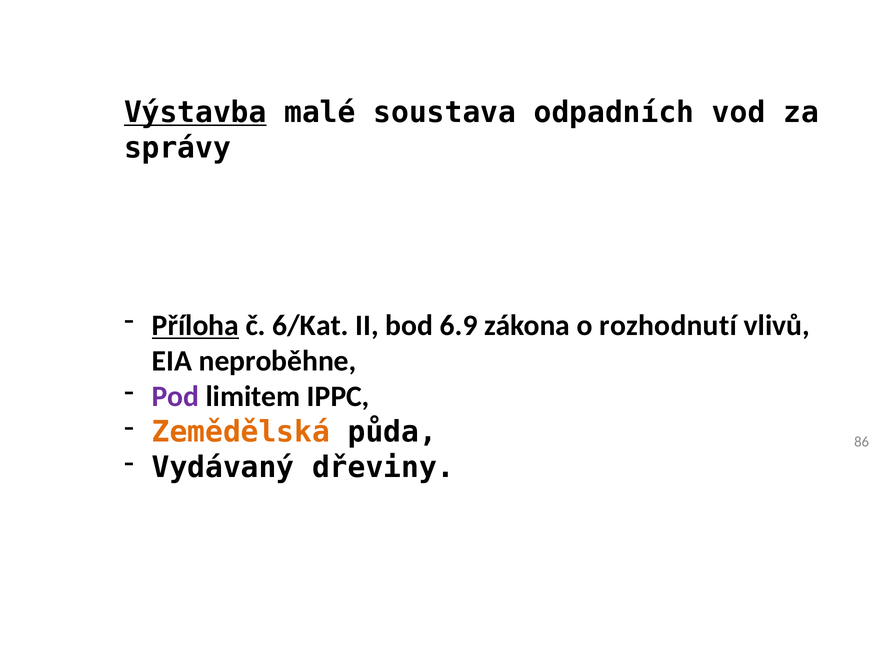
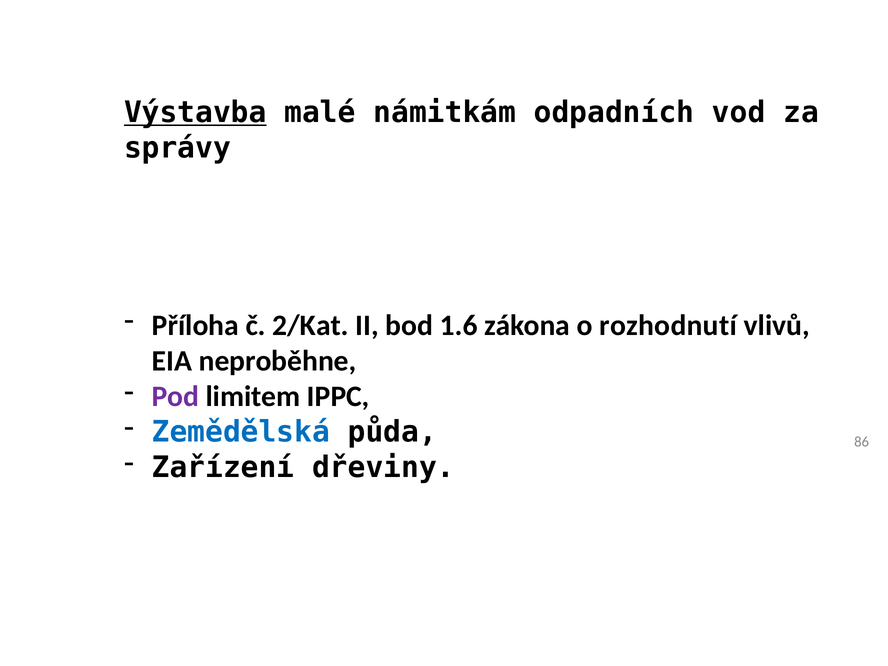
soustava: soustava -> námitkám (445, 112)
Příloha underline: present -> none (195, 326)
6/Kat: 6/Kat -> 2/Kat (311, 326)
6.9: 6.9 -> 1.6 (459, 326)
Zemědělská colour: orange -> blue (241, 432)
Vydávaný: Vydávaný -> Zařízení (223, 468)
